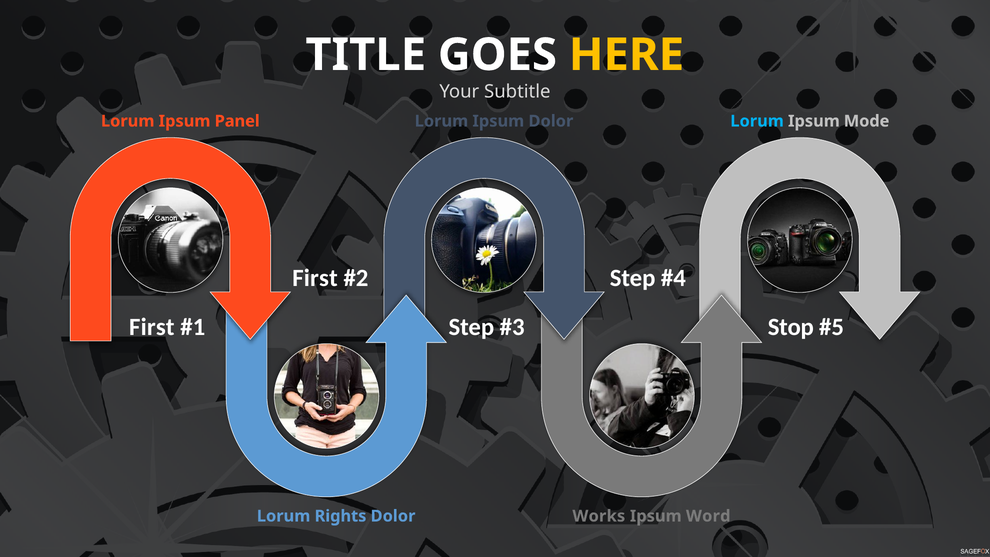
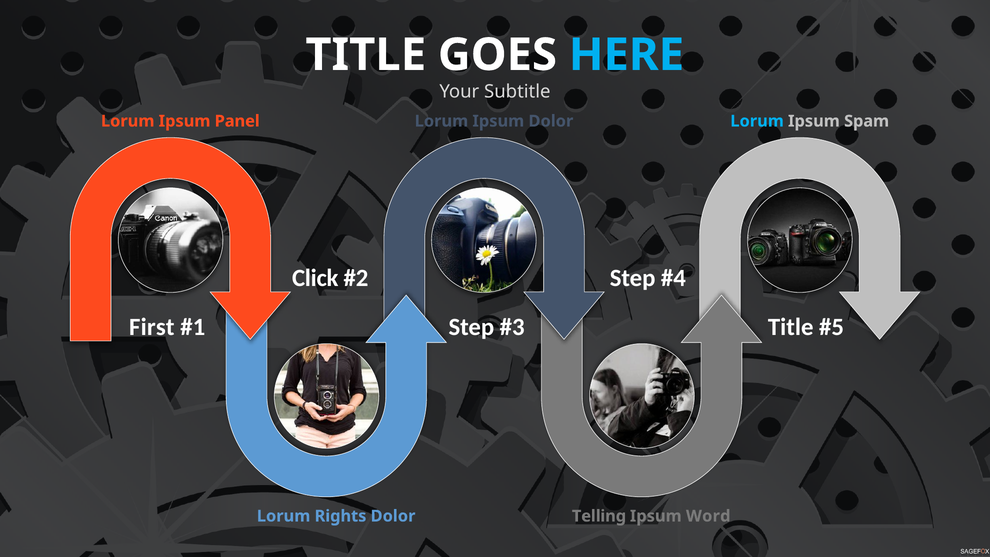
HERE colour: yellow -> light blue (626, 55)
Mode: Mode -> Spam (867, 121)
First: First -> Click (315, 278)
Stop: Stop -> Title (791, 327)
Works: Works -> Telling (599, 516)
